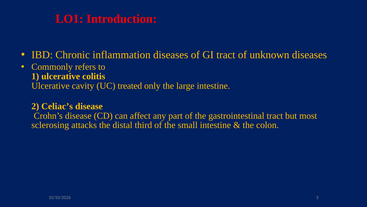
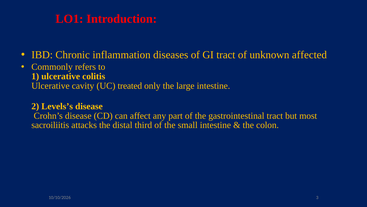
unknown diseases: diseases -> affected (309, 55)
Celiac’s: Celiac’s -> Levels’s (57, 106)
sclerosing: sclerosing -> sacroiliitis (50, 125)
